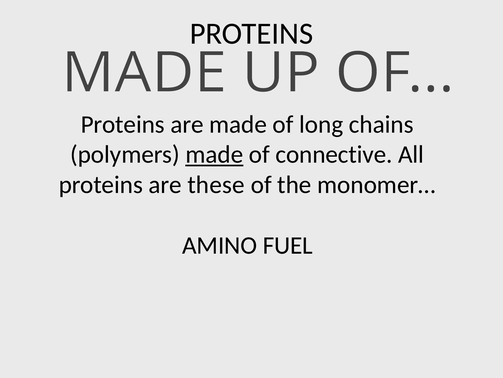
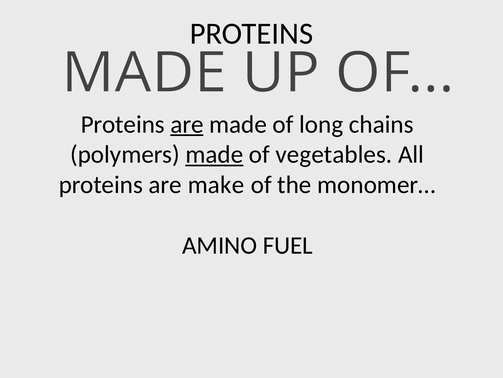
are underline: none -> present (187, 124)
connective: connective -> vegetables (334, 154)
these: these -> make (216, 185)
